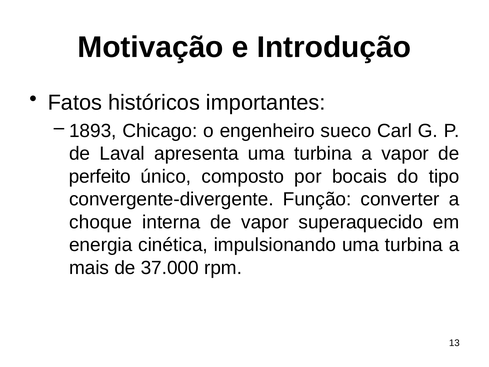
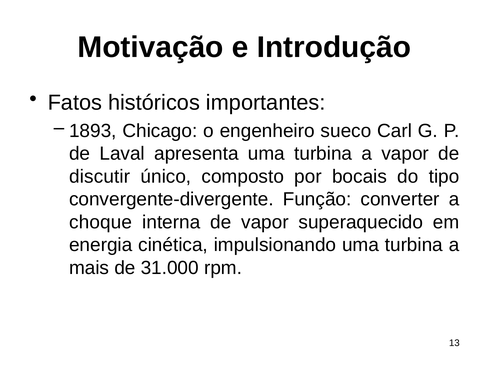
perfeito: perfeito -> discutir (100, 176)
37.000: 37.000 -> 31.000 (170, 268)
